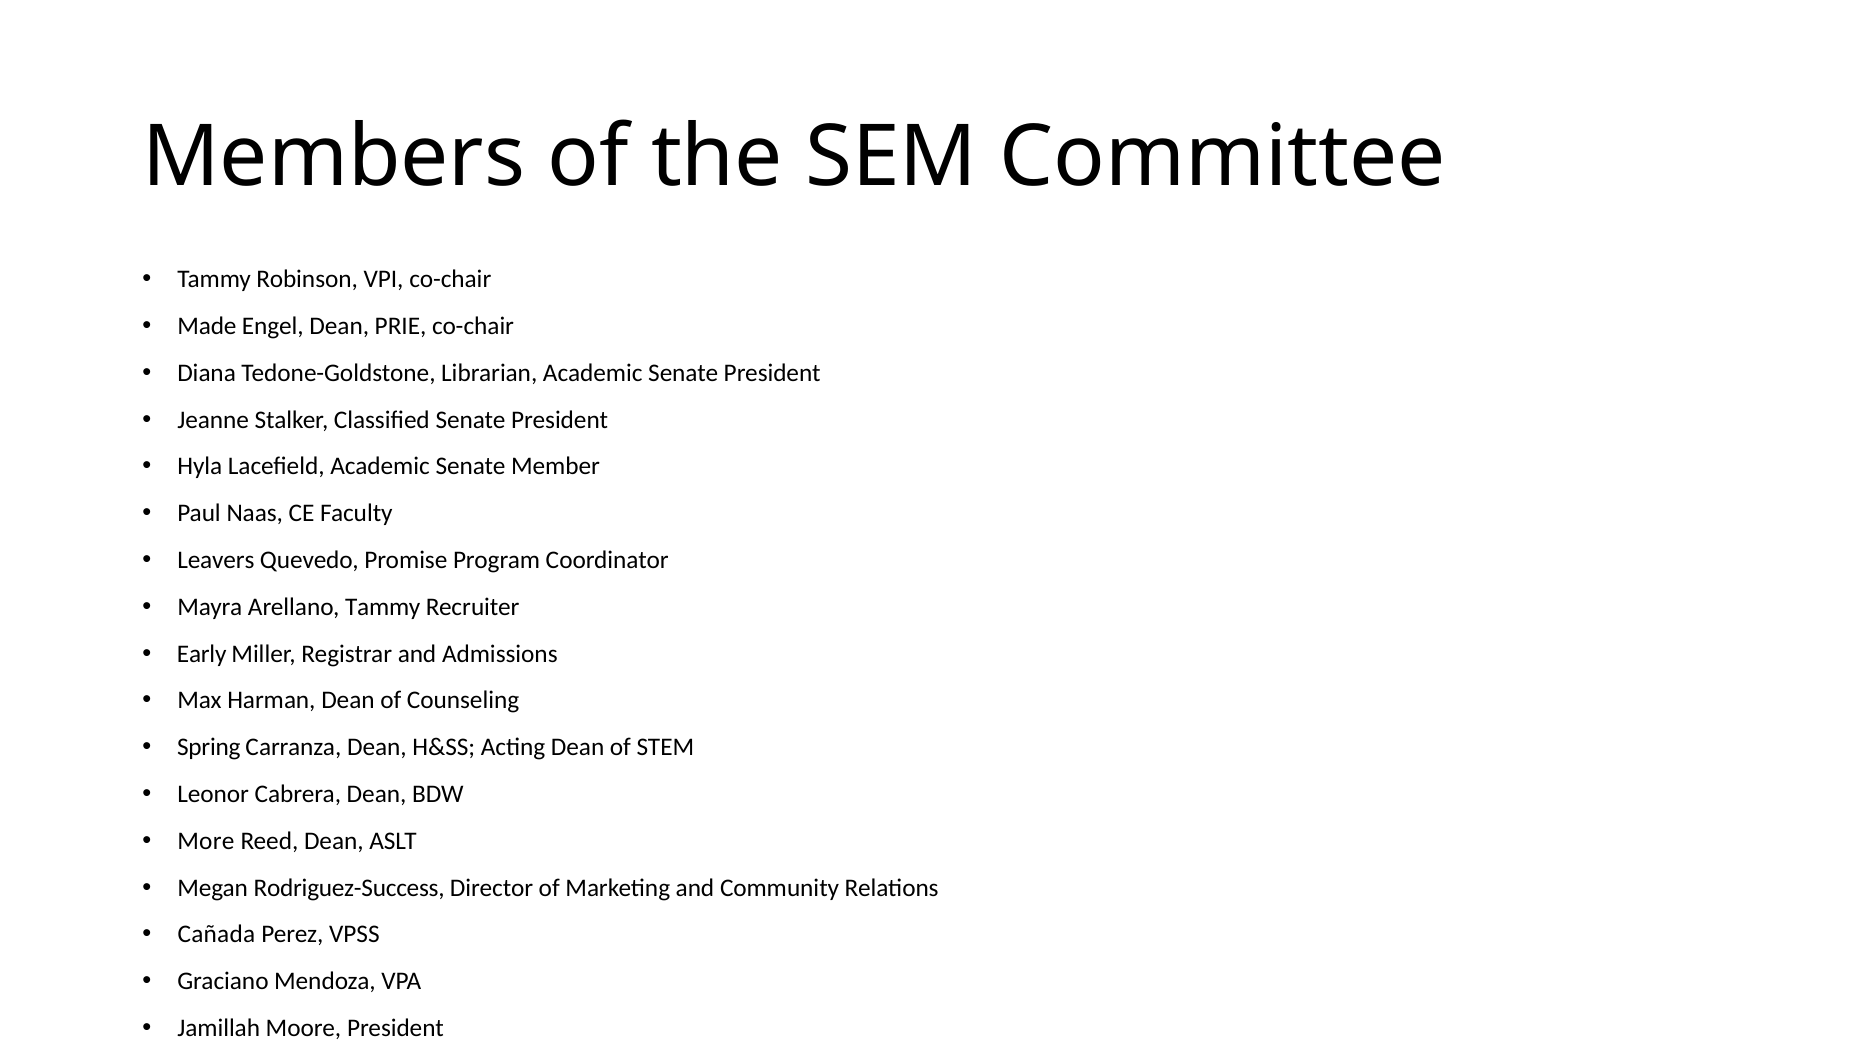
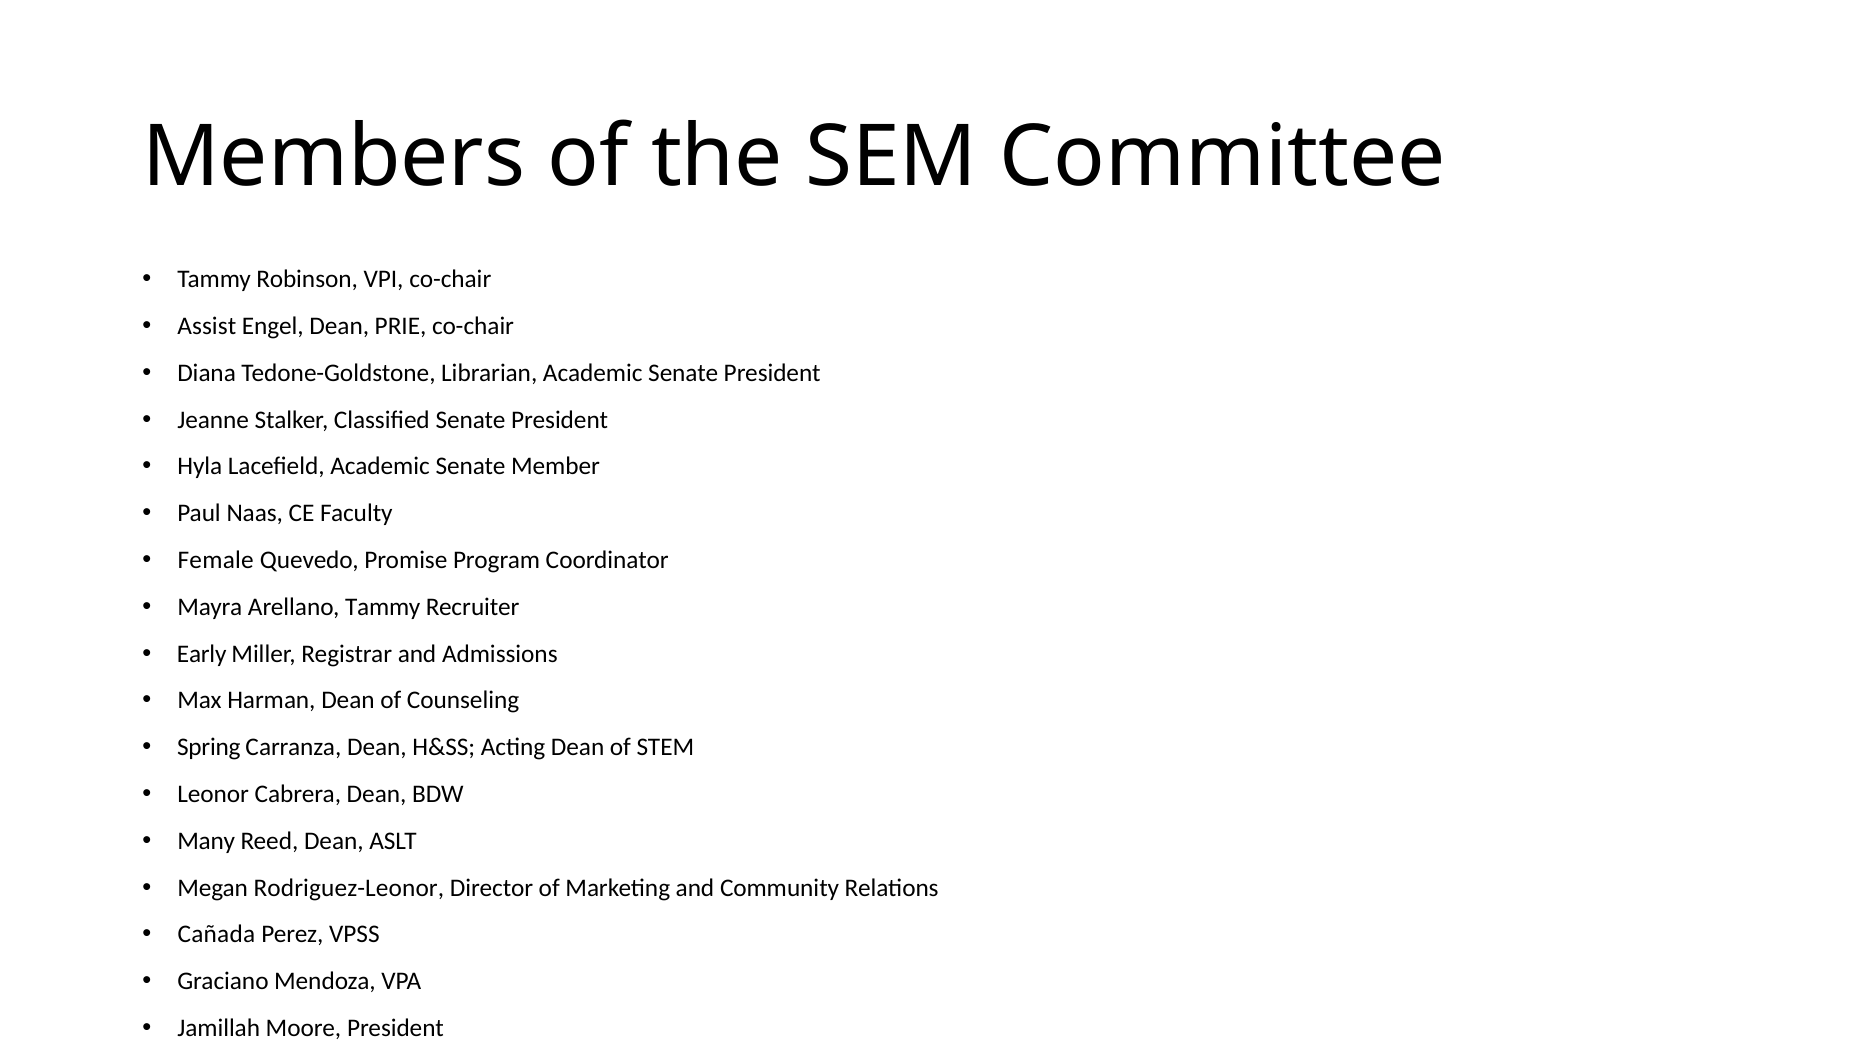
Made: Made -> Assist (207, 326)
Leavers: Leavers -> Female (216, 560)
More: More -> Many (206, 841)
Rodriguez-Success: Rodriguez-Success -> Rodriguez-Leonor (349, 888)
